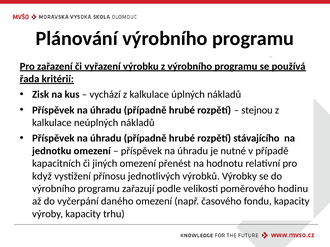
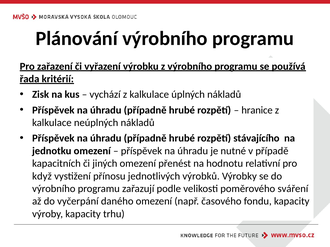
stejnou: stejnou -> hranice (257, 110)
hodinu: hodinu -> sváření (293, 189)
